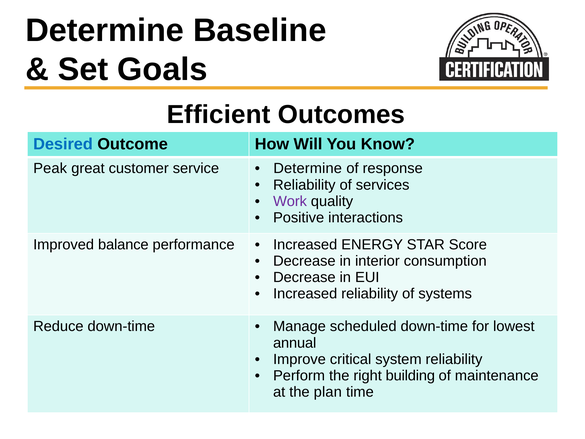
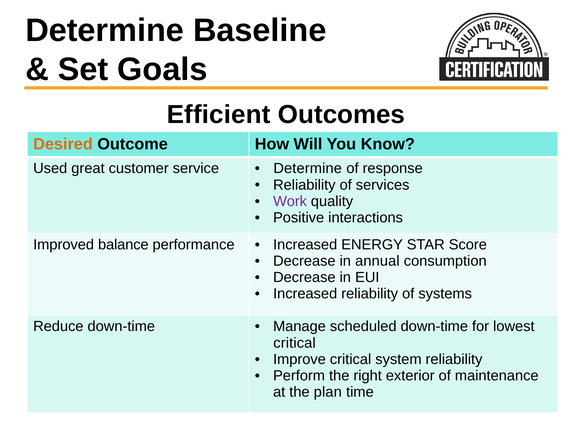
Desired colour: blue -> orange (63, 144)
Peak: Peak -> Used (50, 168)
interior: interior -> annual (377, 261)
annual: annual -> critical (295, 343)
building: building -> exterior (410, 375)
